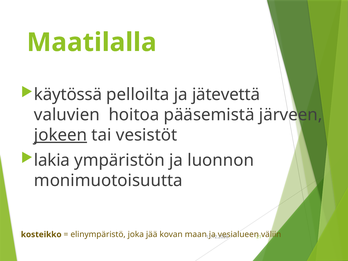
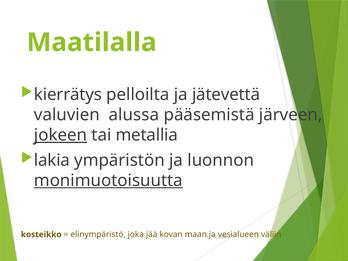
käytössä: käytössä -> kierrätys (68, 94)
hoitoa: hoitoa -> alussa (134, 115)
vesistöt: vesistöt -> metallia (147, 135)
monimuotoisuutta underline: none -> present (108, 181)
